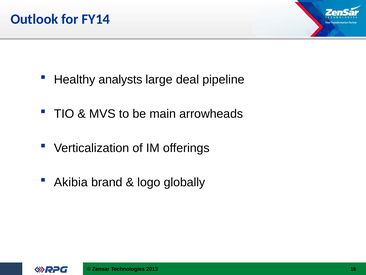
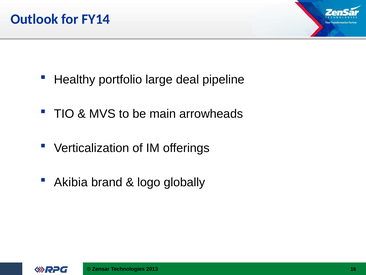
analysts: analysts -> portfolio (120, 79)
